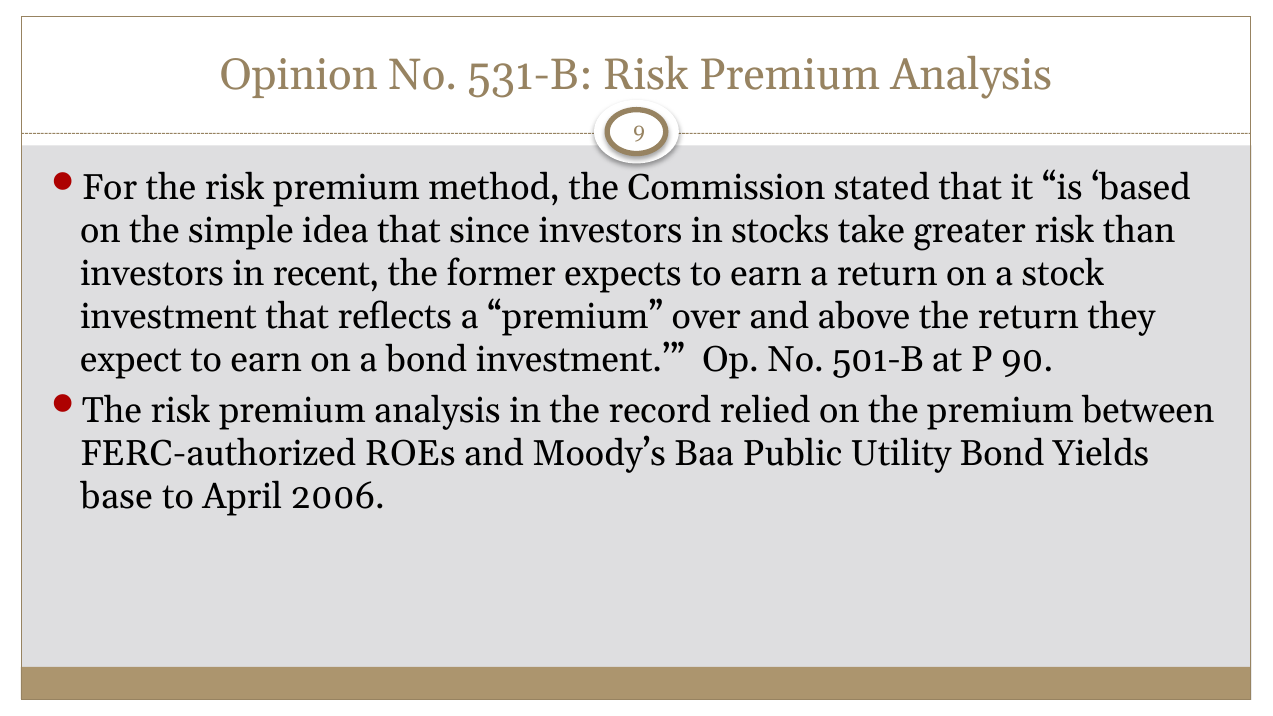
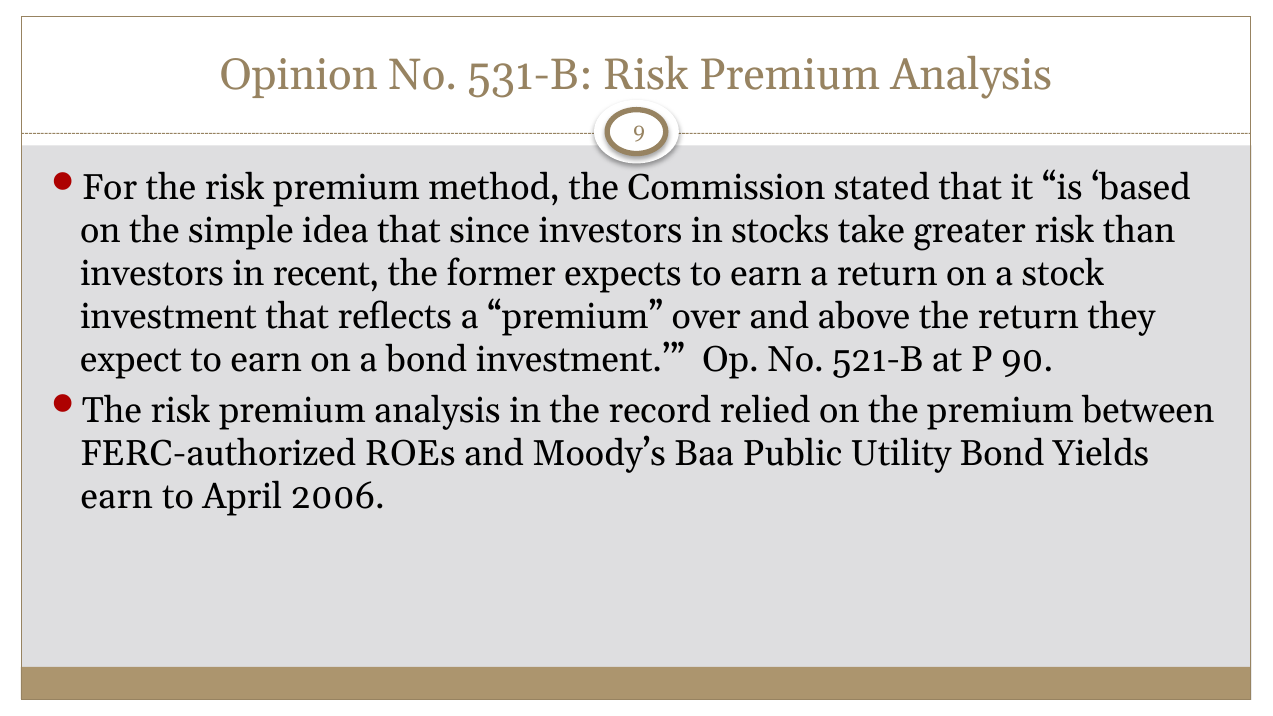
501-B: 501-B -> 521-B (878, 360)
base: base -> earn (117, 496)
